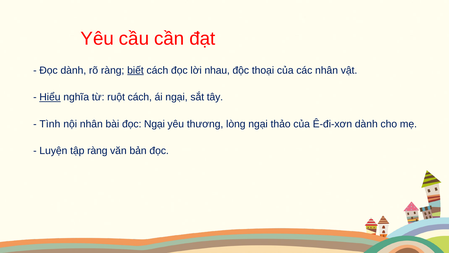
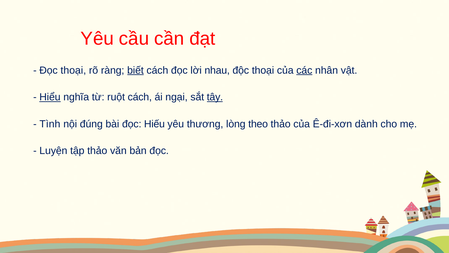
Đọc dành: dành -> thoại (73, 70)
các underline: none -> present (304, 70)
tây underline: none -> present (215, 97)
nội nhân: nhân -> đúng (91, 124)
đọc Ngại: Ngại -> Hiếu (154, 124)
lòng ngại: ngại -> theo (258, 124)
tập ràng: ràng -> thảo (97, 151)
